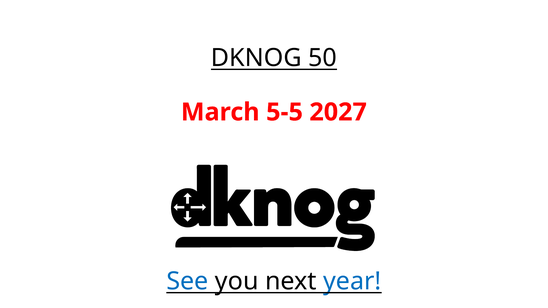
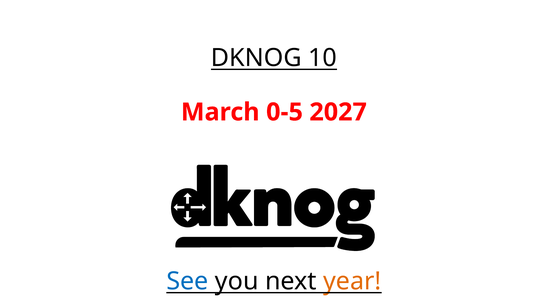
50: 50 -> 10 (323, 58)
5-5: 5-5 -> 0-5 (285, 112)
year colour: blue -> orange (352, 282)
